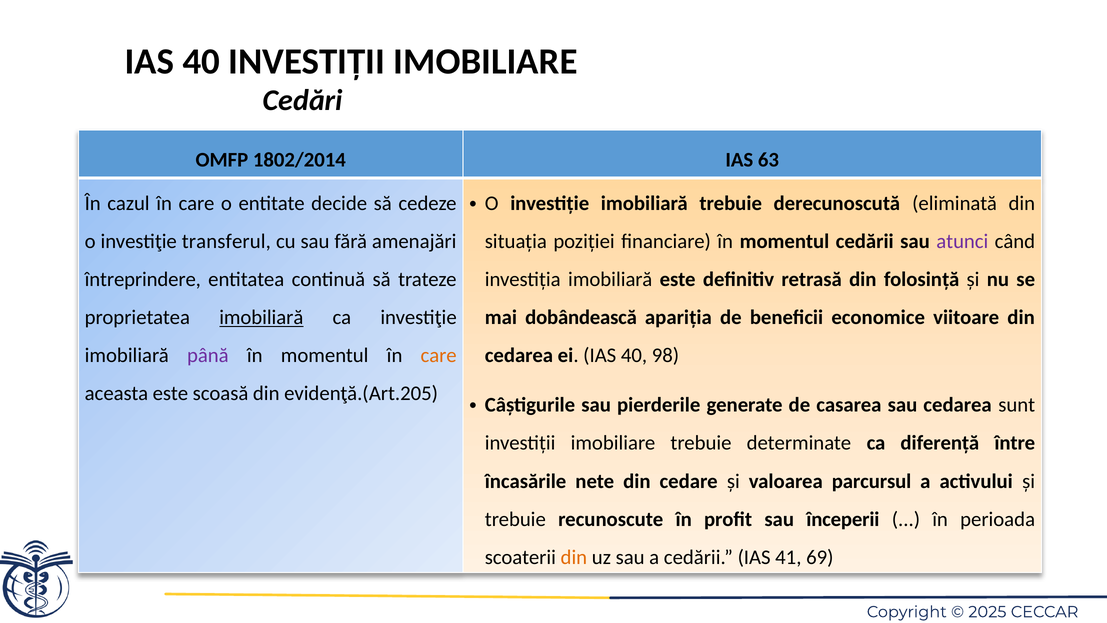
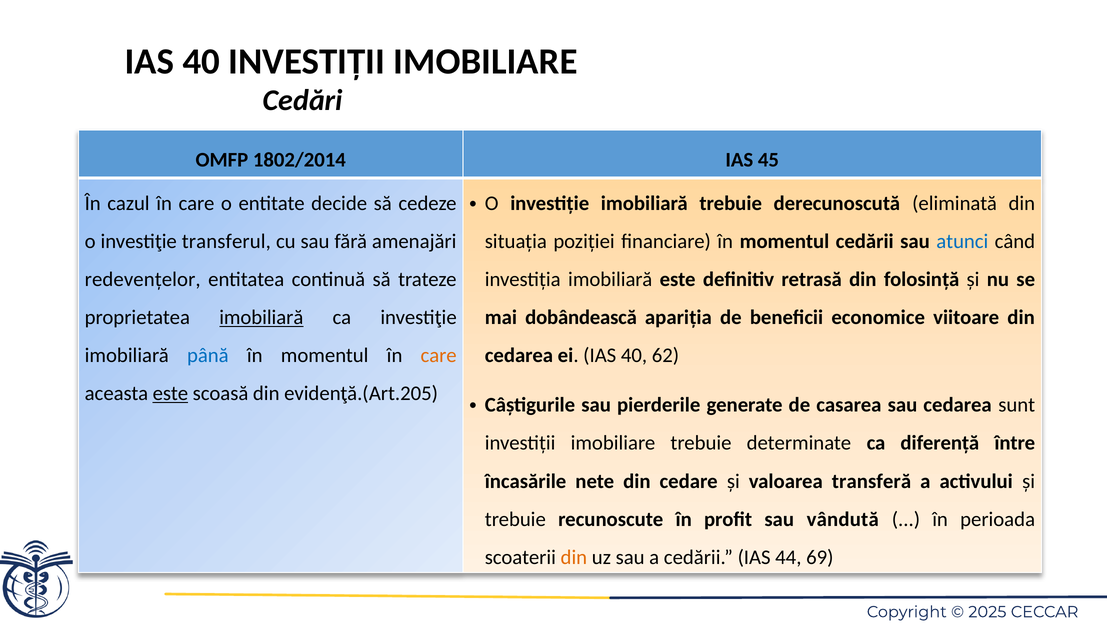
63: 63 -> 45 (768, 160)
atunci colour: purple -> blue (962, 241)
întreprindere: întreprindere -> redevențelor (143, 279)
până colour: purple -> blue (208, 355)
98: 98 -> 62 (665, 355)
este underline: none -> present (170, 393)
parcursul: parcursul -> transferă (871, 481)
începerii: începerii -> vândută (843, 519)
41: 41 -> 44 (788, 557)
